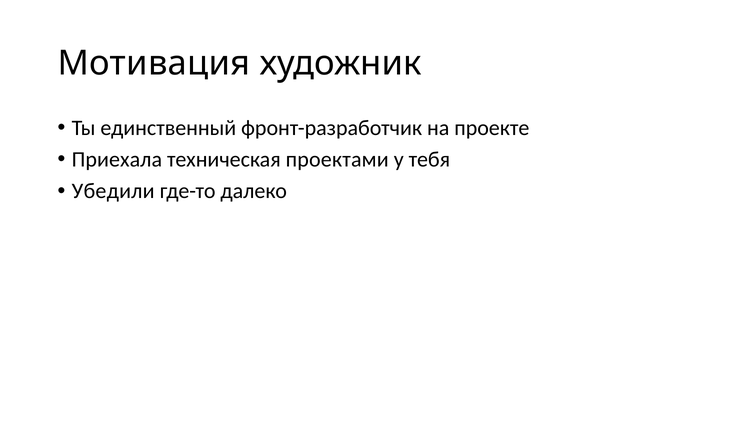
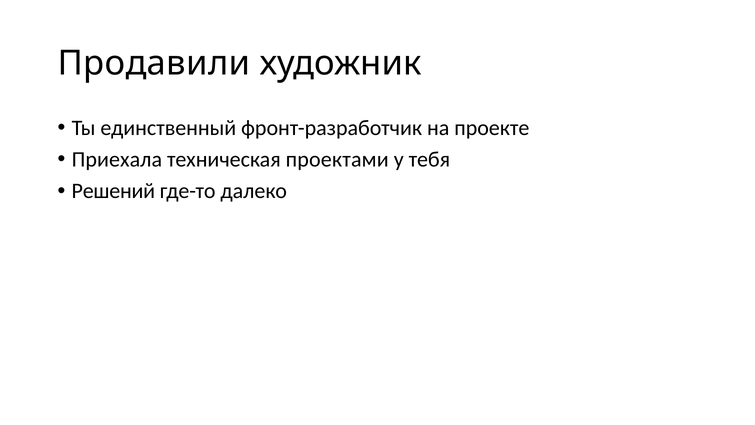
Мотивация: Мотивация -> Продавили (154, 63)
Убедили: Убедили -> Решений (113, 191)
